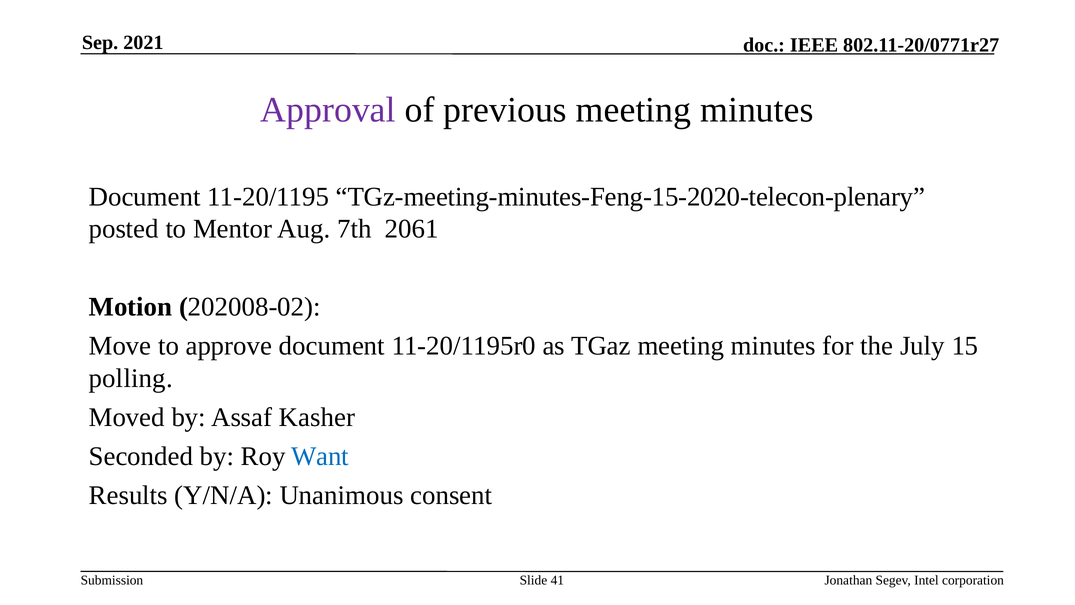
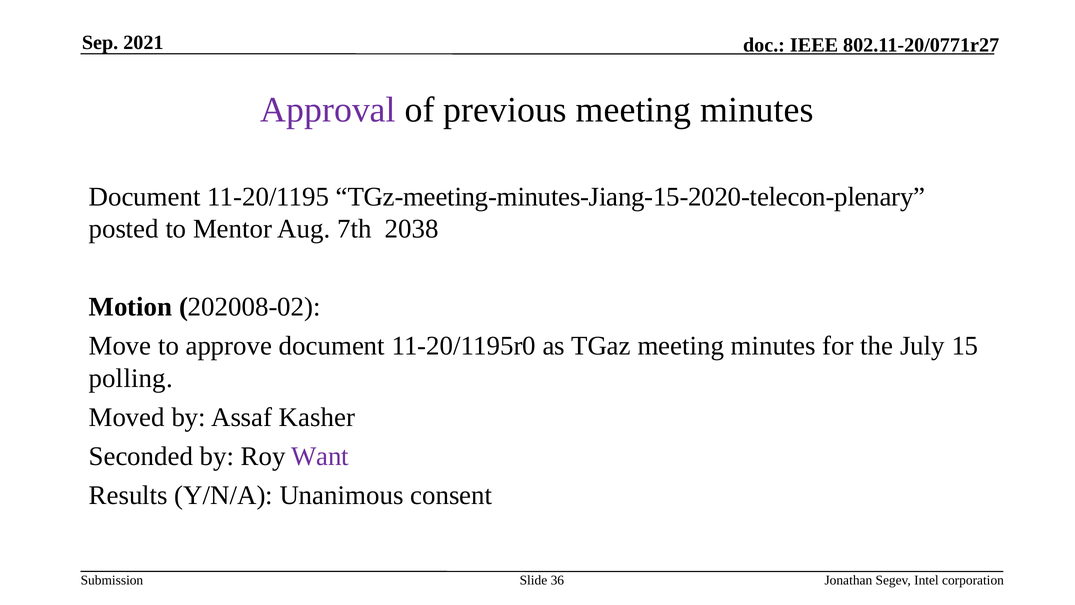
TGz-meeting-minutes-Feng-15-2020-telecon-plenary: TGz-meeting-minutes-Feng-15-2020-telecon-plenary -> TGz-meeting-minutes-Jiang-15-2020-telecon-plenary (631, 197)
2061: 2061 -> 2038 (412, 229)
Want colour: blue -> purple (320, 456)
41: 41 -> 36 (557, 580)
